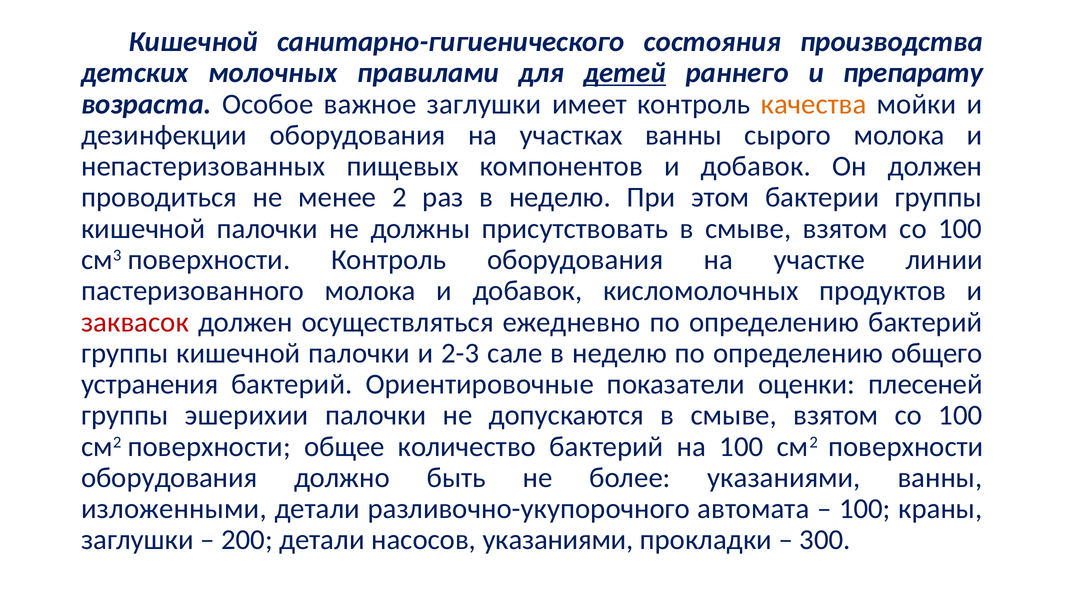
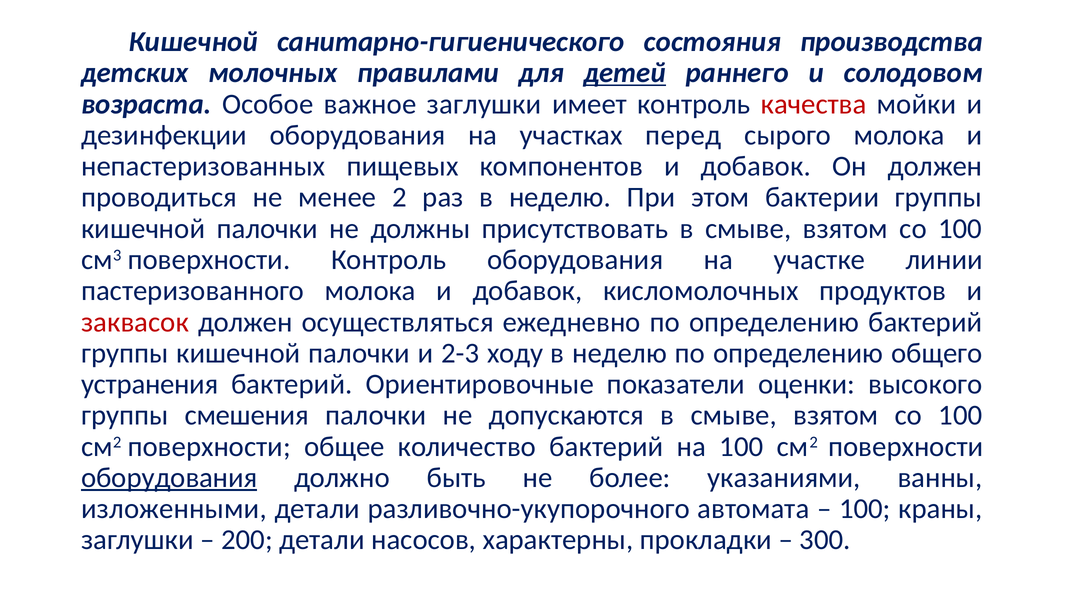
препарату: препарату -> солодовом (913, 73)
качества colour: orange -> red (814, 104)
участках ванны: ванны -> перед (683, 135)
сале: сале -> ходу (515, 353)
плесеней: плесеней -> высокого (925, 384)
эшерихии: эшерихии -> смешения (247, 415)
оборудования underline: none -> present (169, 478)
насосов указаниями: указаниями -> характерны (558, 540)
